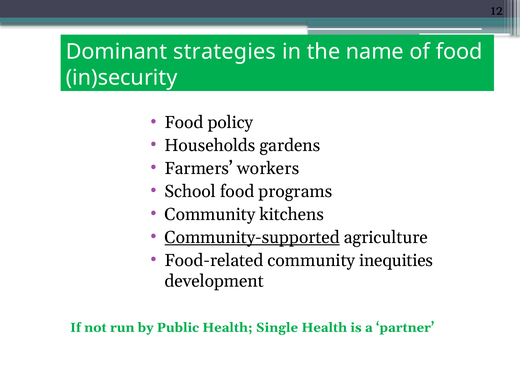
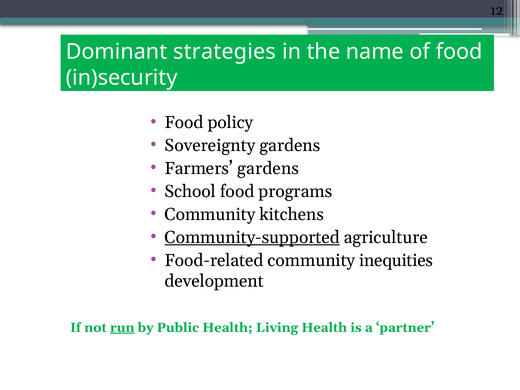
Households: Households -> Sovereignty (210, 145)
Farmers workers: workers -> gardens (268, 168)
run underline: none -> present (122, 328)
Single: Single -> Living (277, 328)
